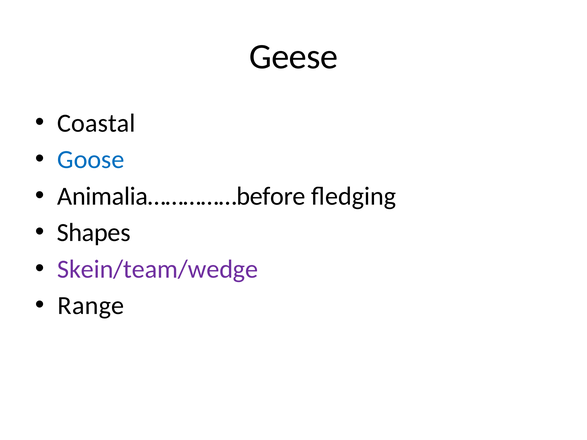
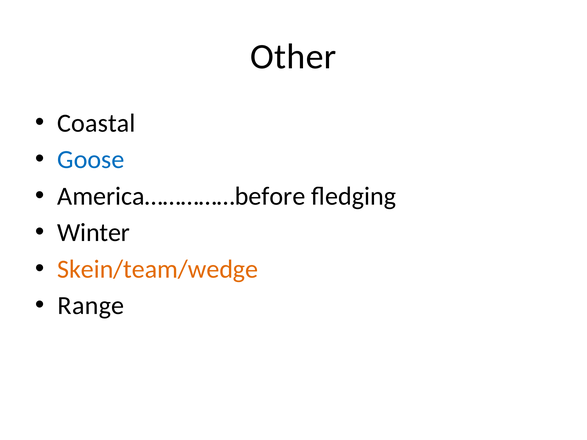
Geese: Geese -> Other (293, 57)
Animalia……………before: Animalia……………before -> America……………before (181, 196)
Shapes: Shapes -> Winter (94, 233)
Skein/team/wedge colour: purple -> orange (158, 269)
